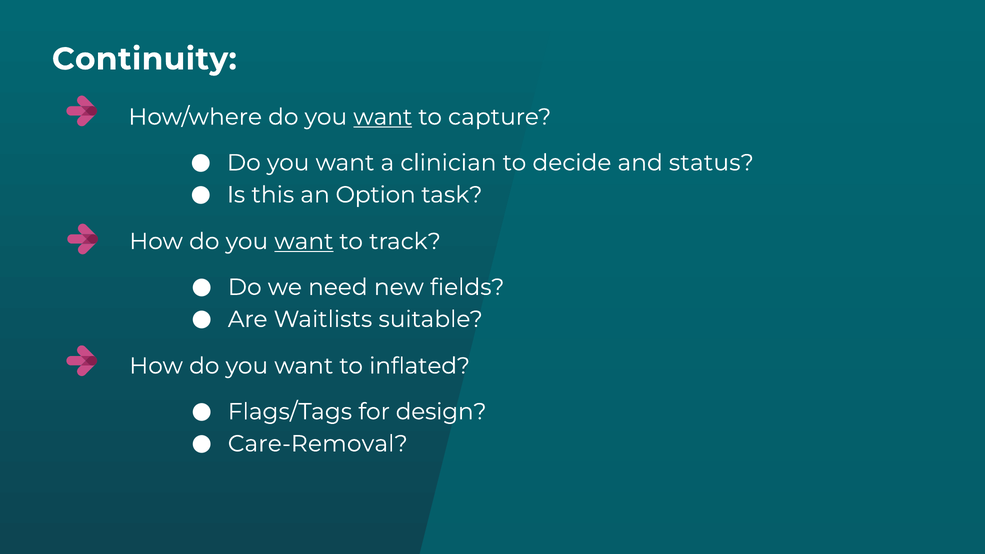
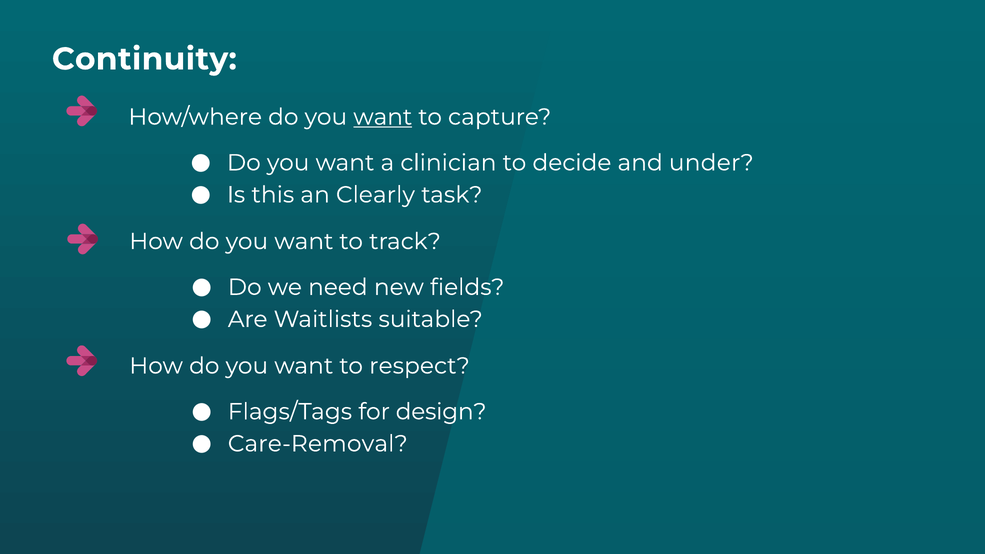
status: status -> under (711, 163)
Option: Option -> Clearly (375, 195)
want underline: present -> none (304, 241)
inflated: inflated -> respect (420, 366)
